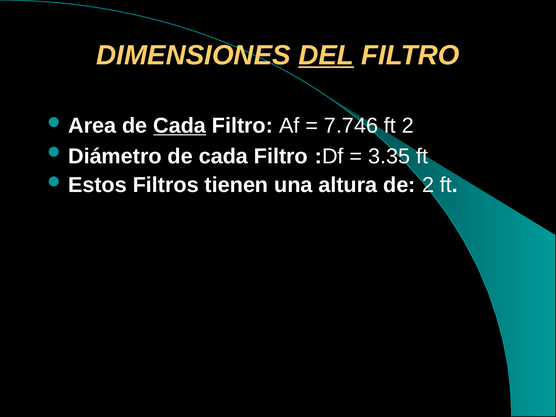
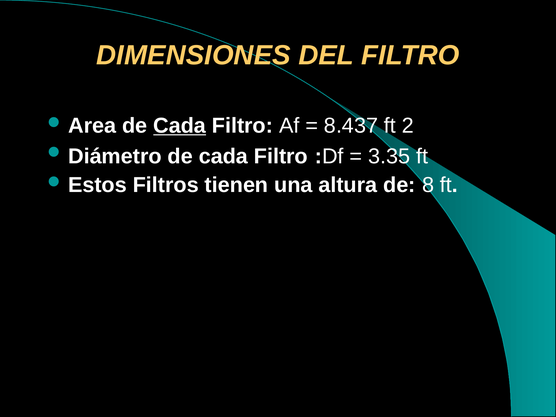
DEL underline: present -> none (326, 55)
7.746: 7.746 -> 8.437 (351, 126)
de 2: 2 -> 8 (428, 185)
